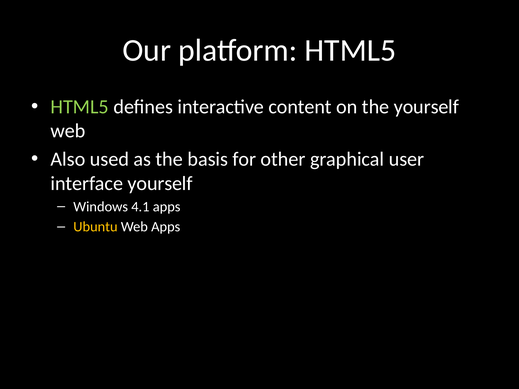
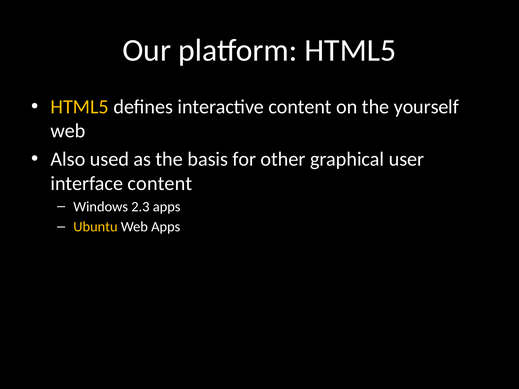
HTML5 colour: light green -> yellow (80, 107)
interface yourself: yourself -> content (160, 183)
4.1: 4.1 -> 2.3 (140, 207)
